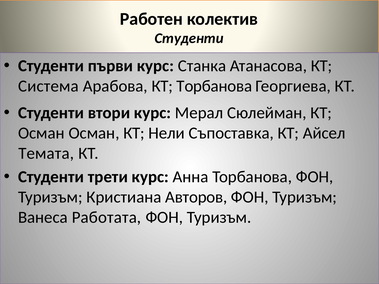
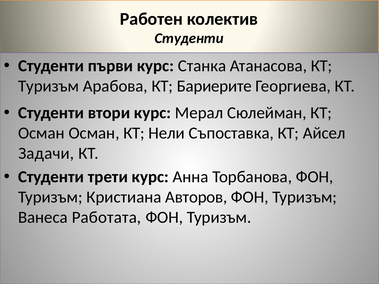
Система: Система -> Туризъм (49, 86)
КТ Торбанова: Торбанова -> Бариерите (214, 86)
Темата: Темата -> Задачи (46, 153)
